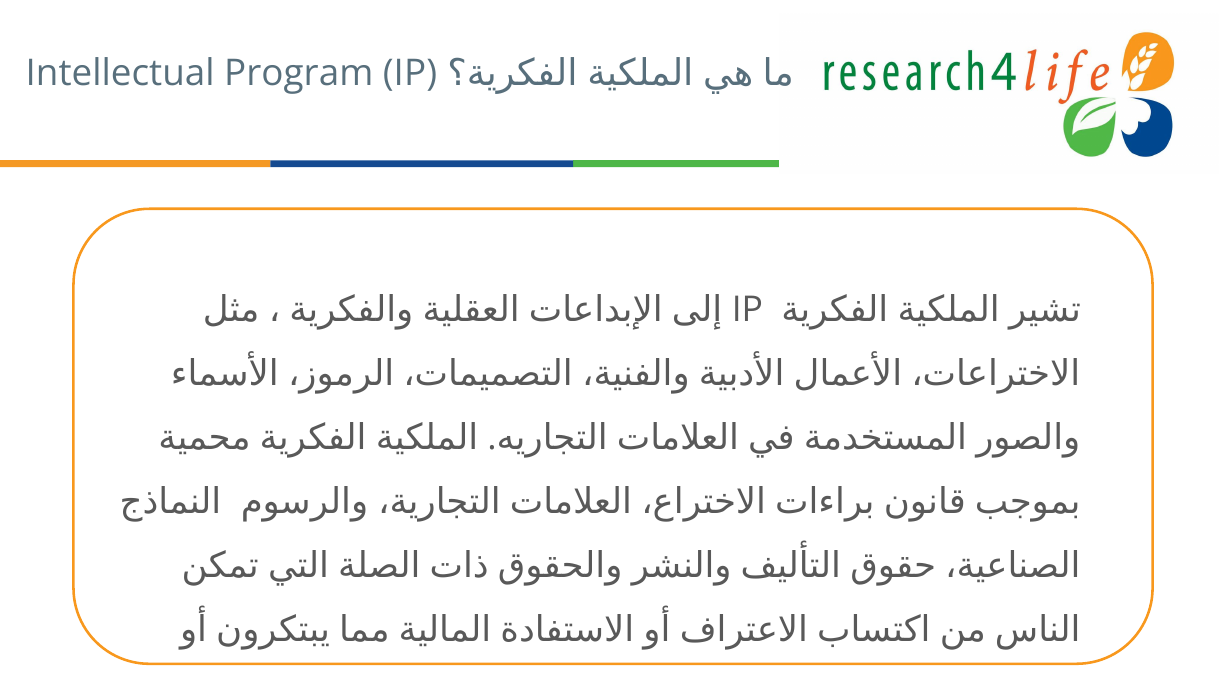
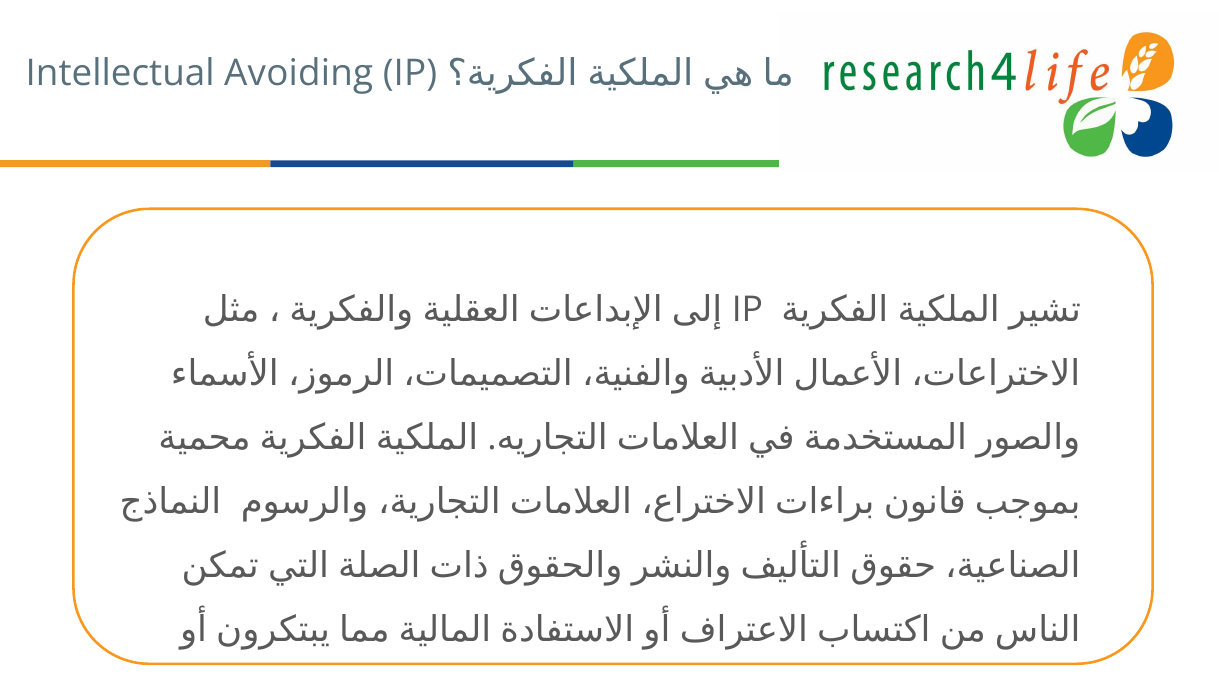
Program: Program -> Avoiding (299, 74)
